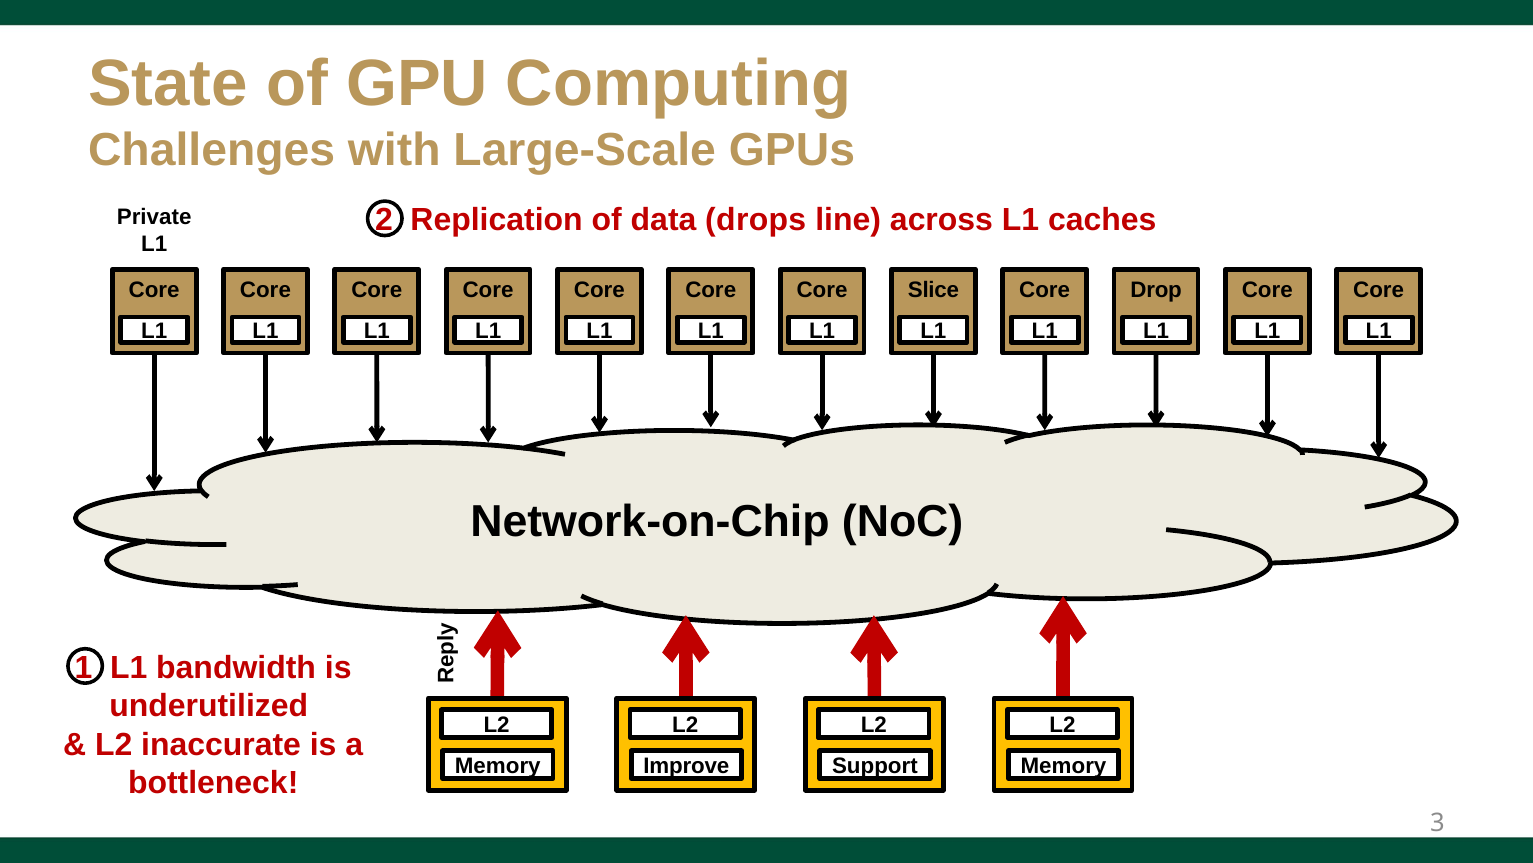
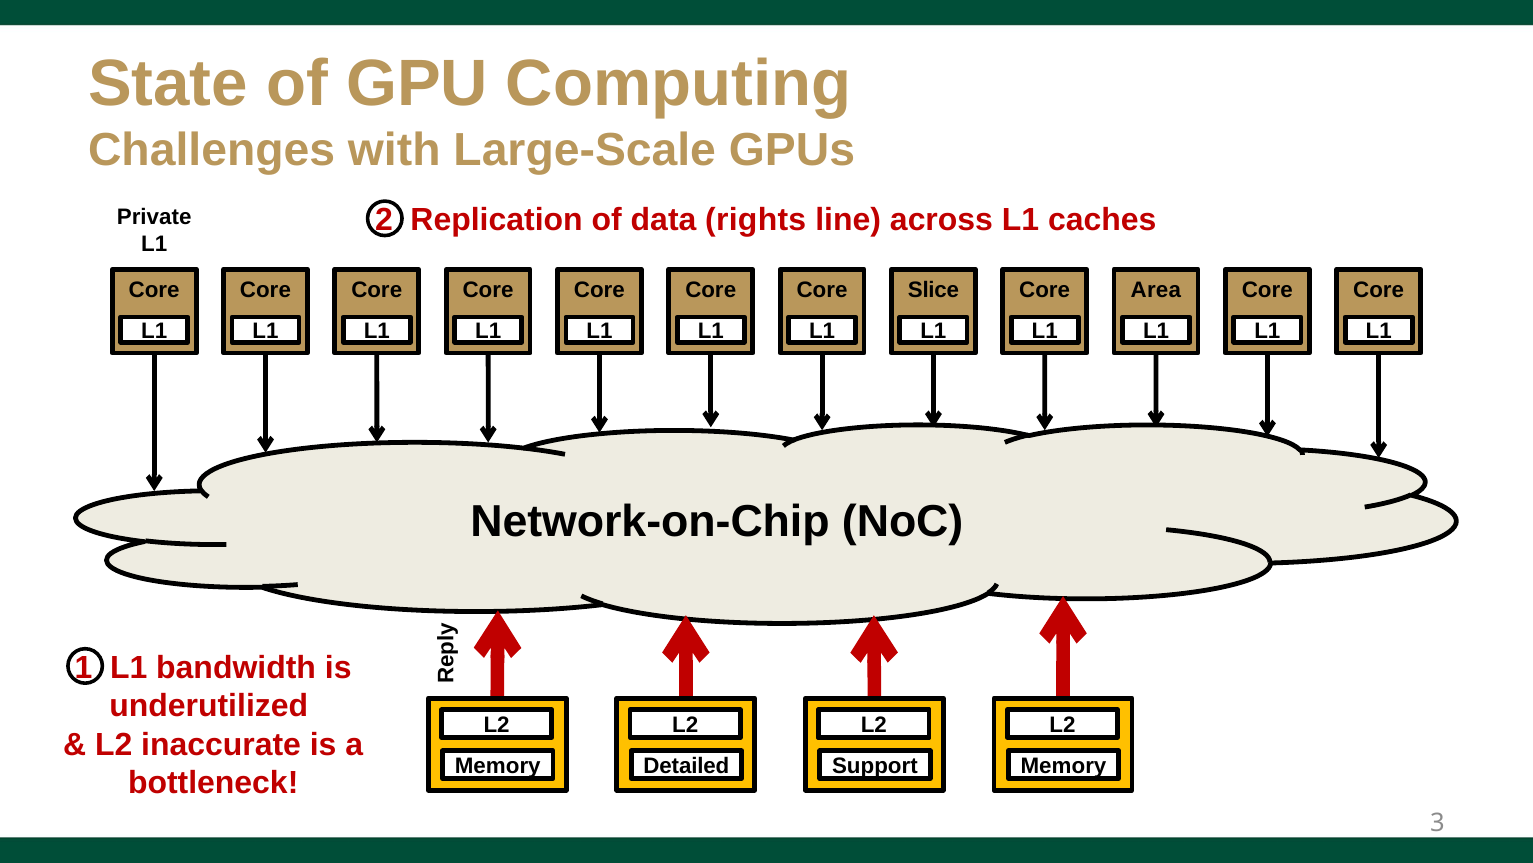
drops: drops -> rights (756, 220)
Drop: Drop -> Area (1156, 290)
Improve: Improve -> Detailed (686, 766)
